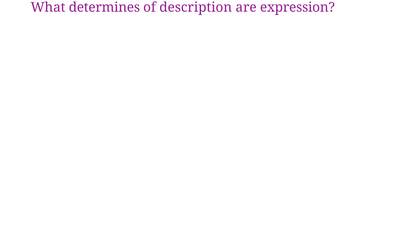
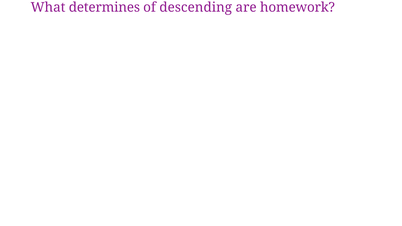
description: description -> descending (196, 7)
expression: expression -> homework (297, 7)
